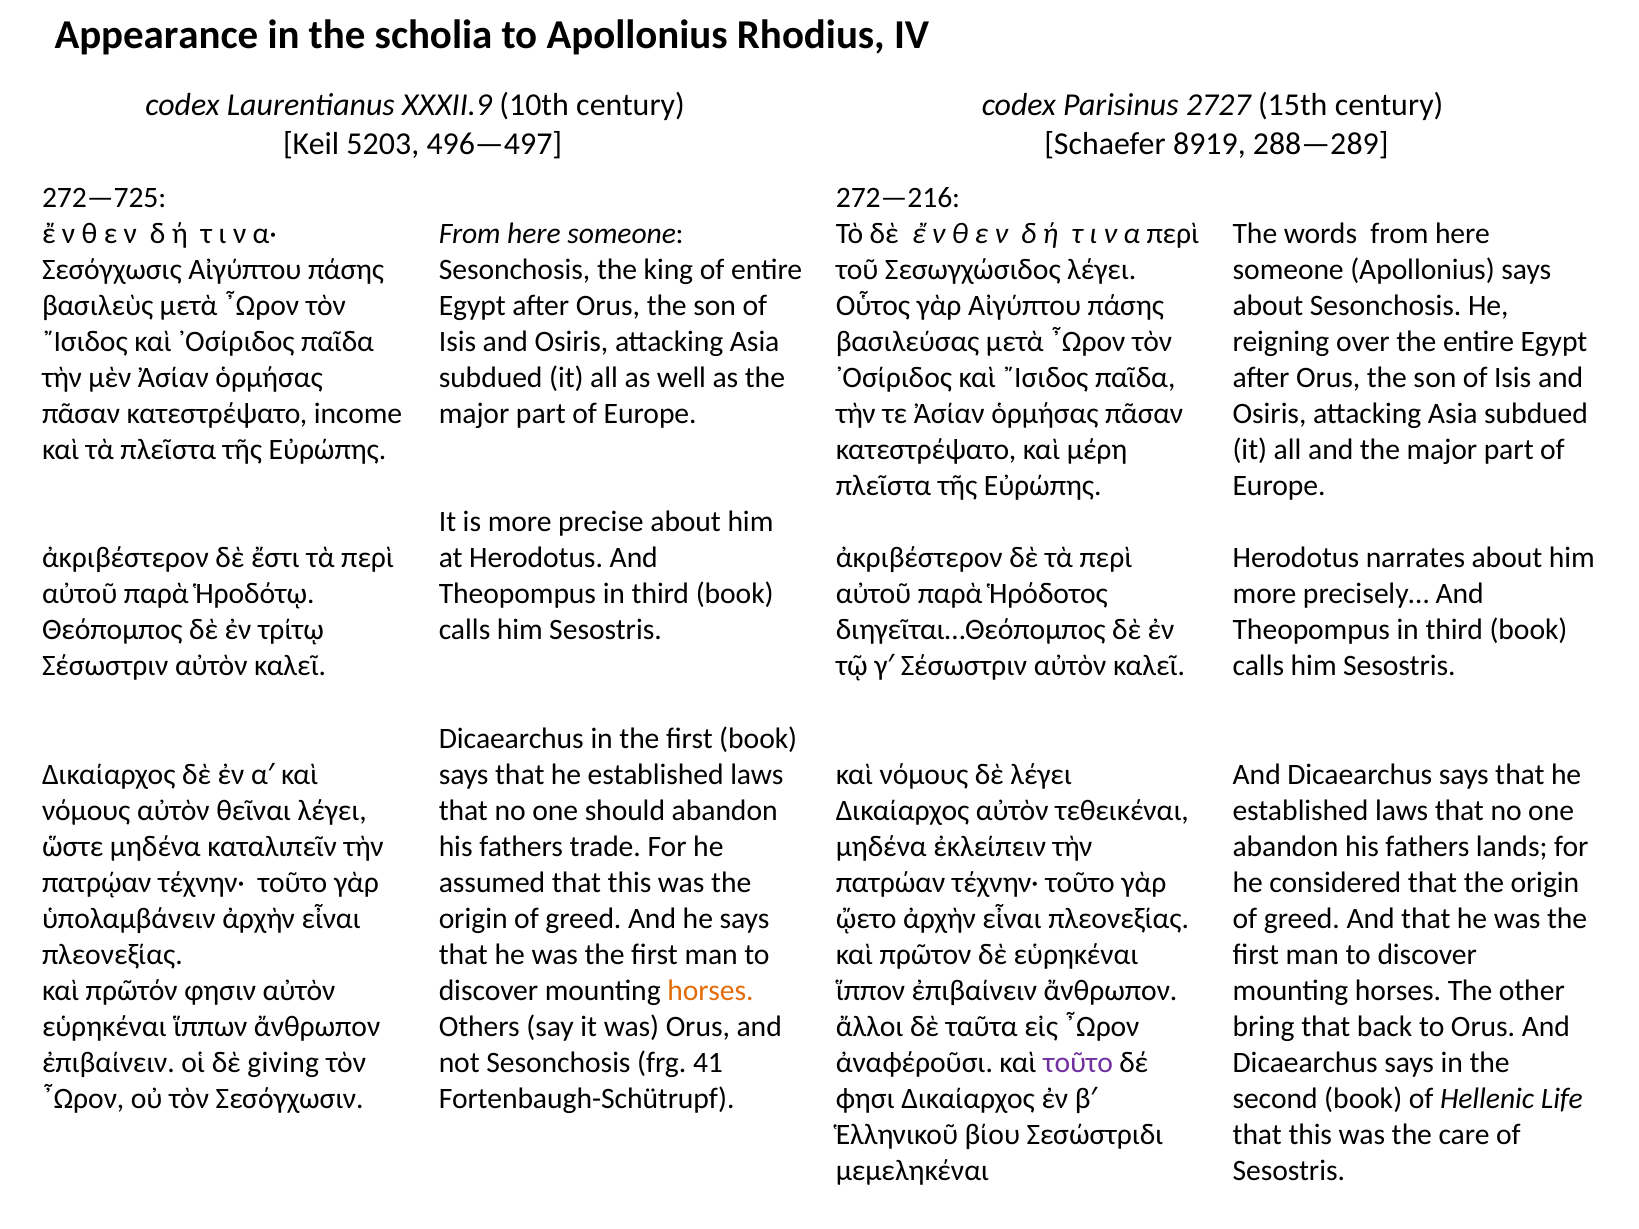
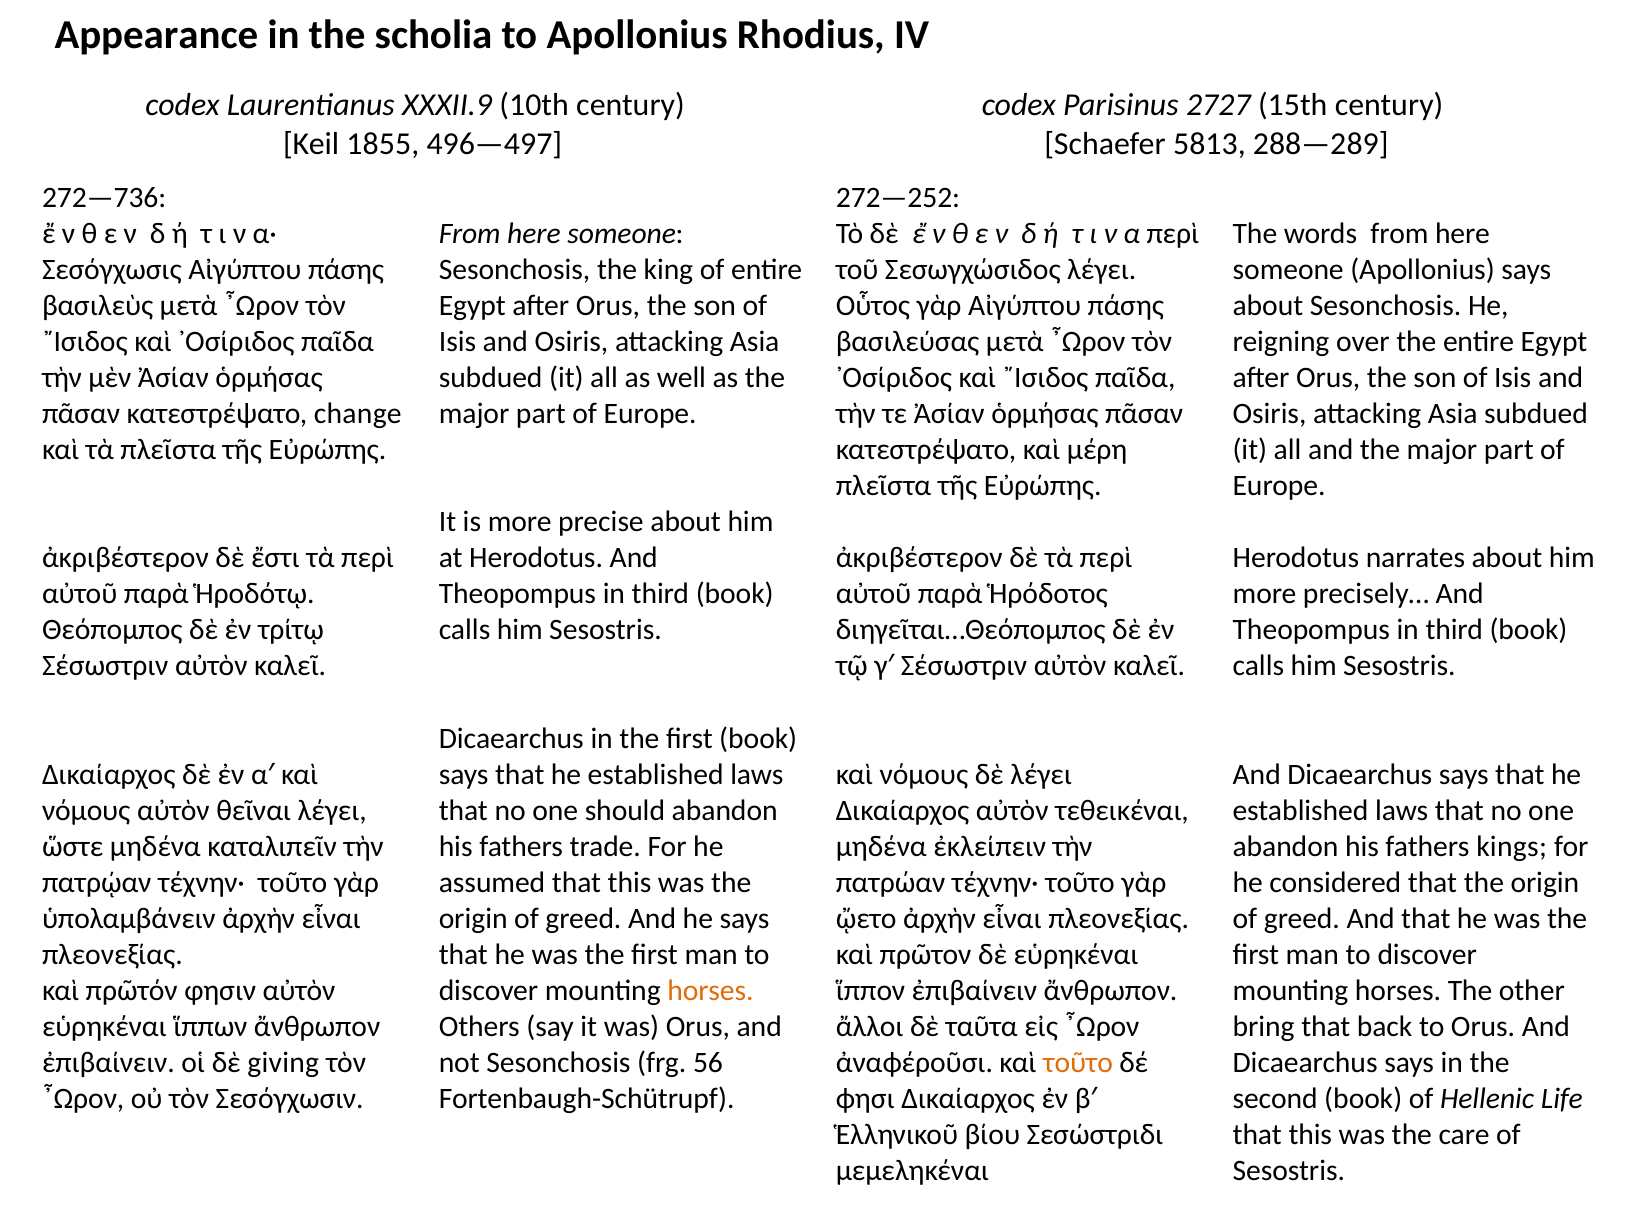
5203: 5203 -> 1855 (383, 144)
8919: 8919 -> 5813 (1209, 144)
272—725: 272—725 -> 272—736 (104, 197)
272—216: 272—216 -> 272—252 (898, 197)
income: income -> change (358, 414)
lands: lands -> kings (1512, 847)
41: 41 -> 56 (708, 1063)
τοῦτο colour: purple -> orange (1078, 1063)
